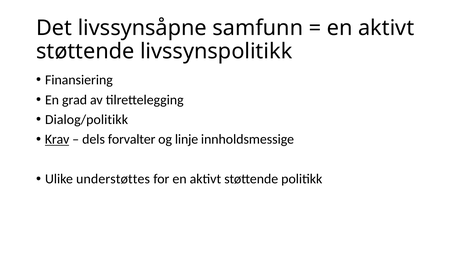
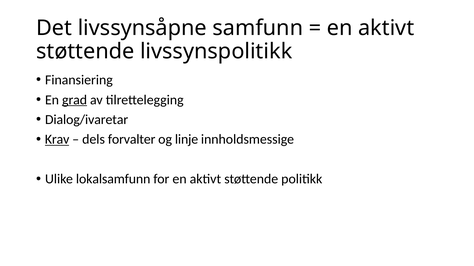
grad underline: none -> present (75, 100)
Dialog/politikk: Dialog/politikk -> Dialog/ivaretar (87, 120)
understøttes: understøttes -> lokalsamfunn (113, 180)
